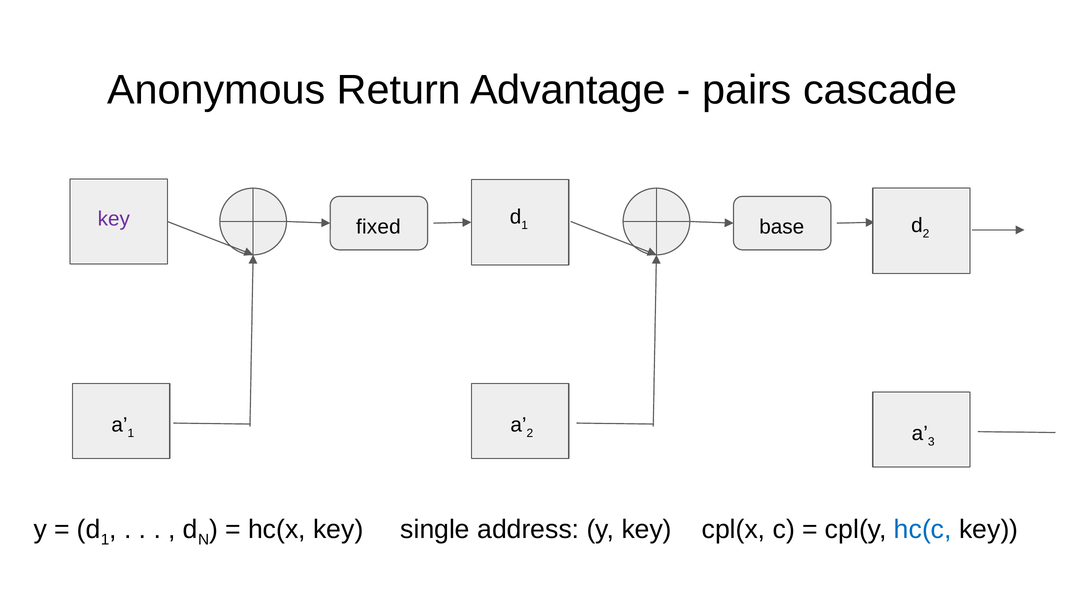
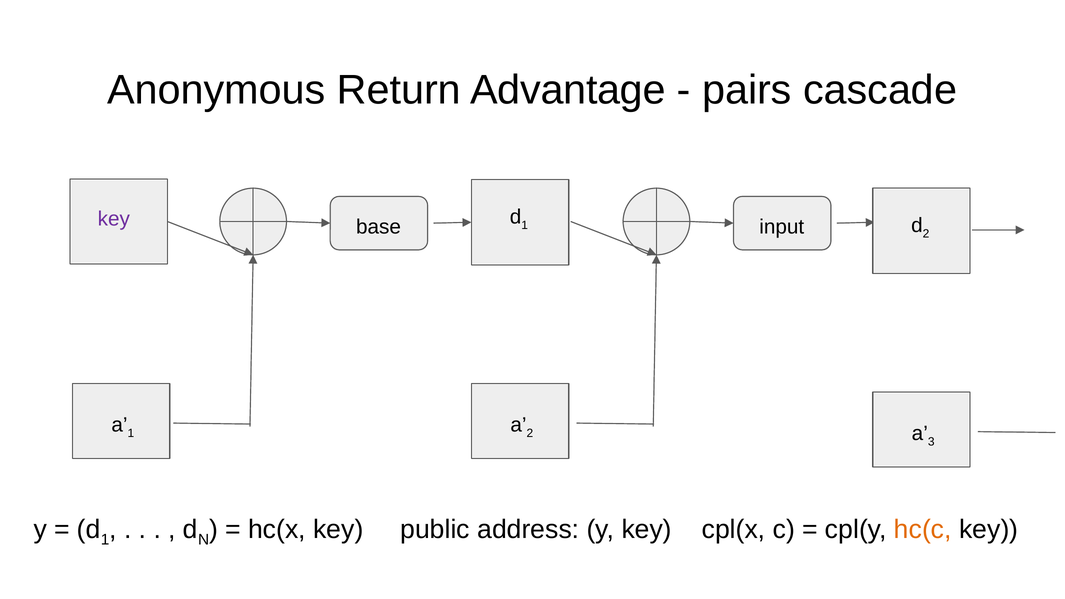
fixed: fixed -> base (378, 227)
base: base -> input (782, 227)
single: single -> public (435, 530)
hc(c colour: blue -> orange (923, 530)
